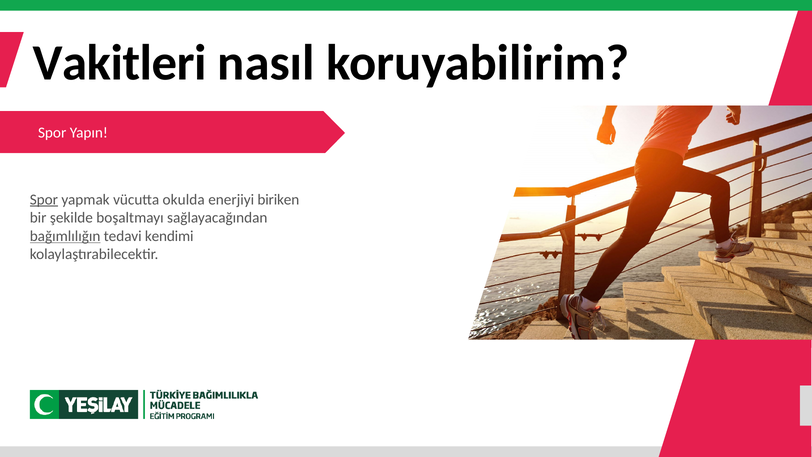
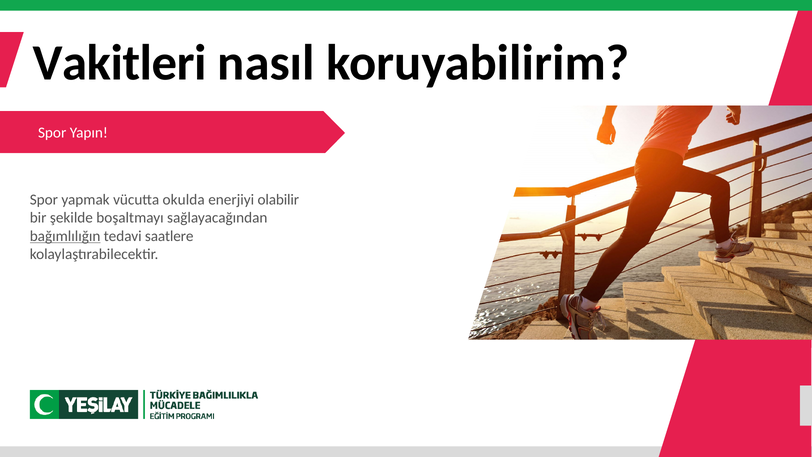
Spor underline: present -> none (44, 199)
biriken: biriken -> olabilir (278, 199)
kendimi: kendimi -> saatlere (169, 236)
